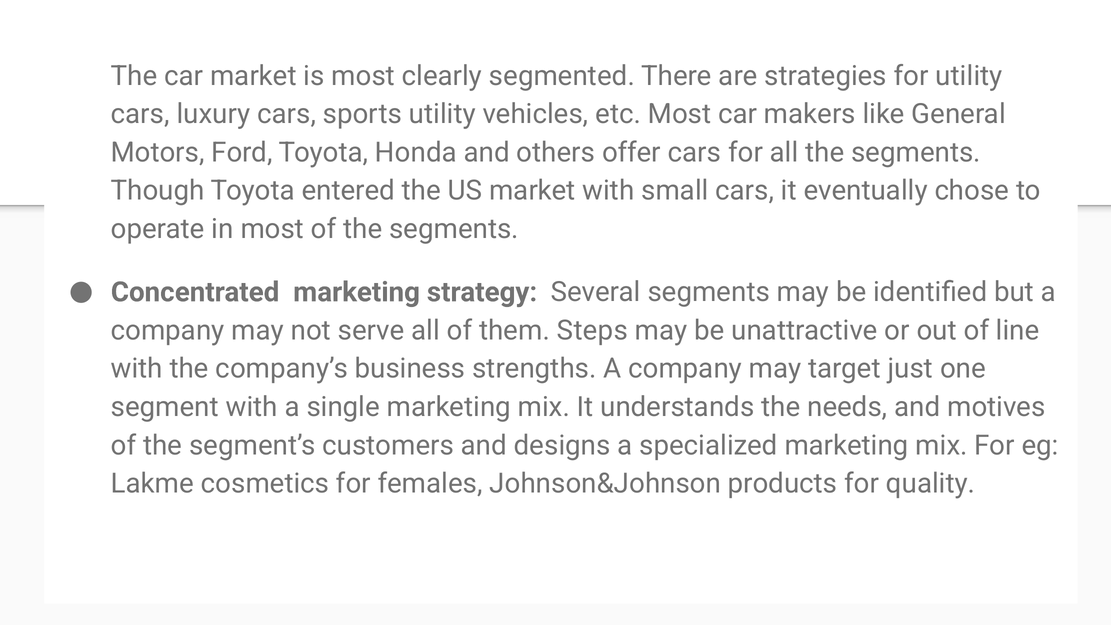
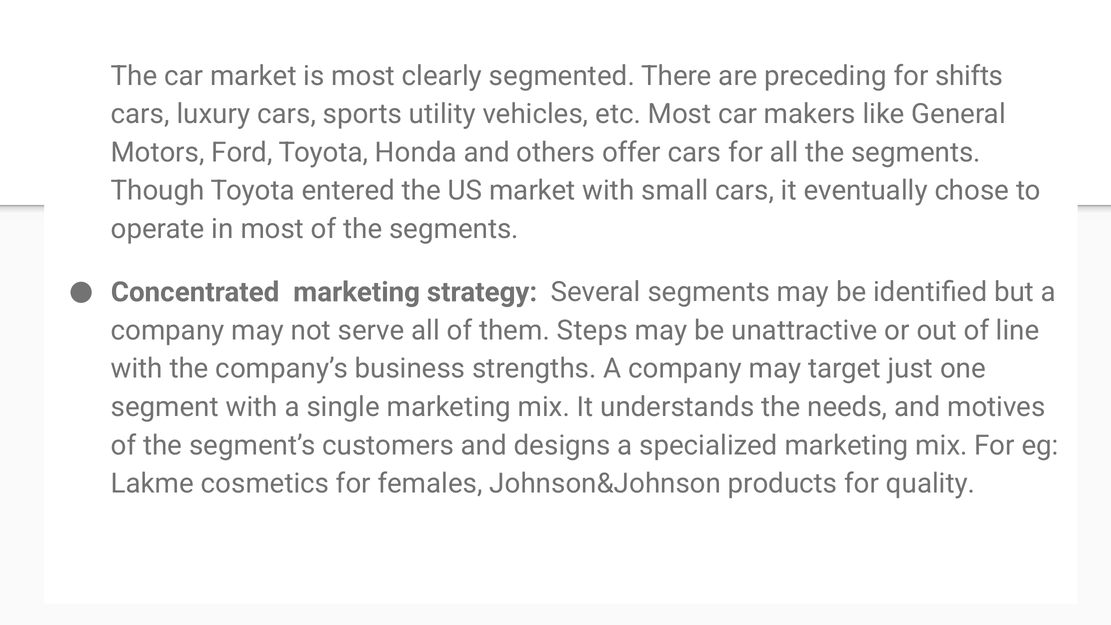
strategies: strategies -> preceding (825, 76)
for utility: utility -> shifts (969, 76)
